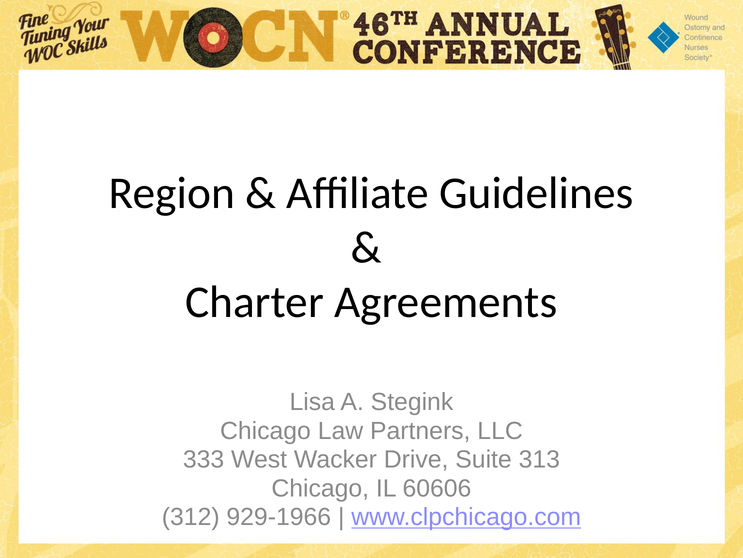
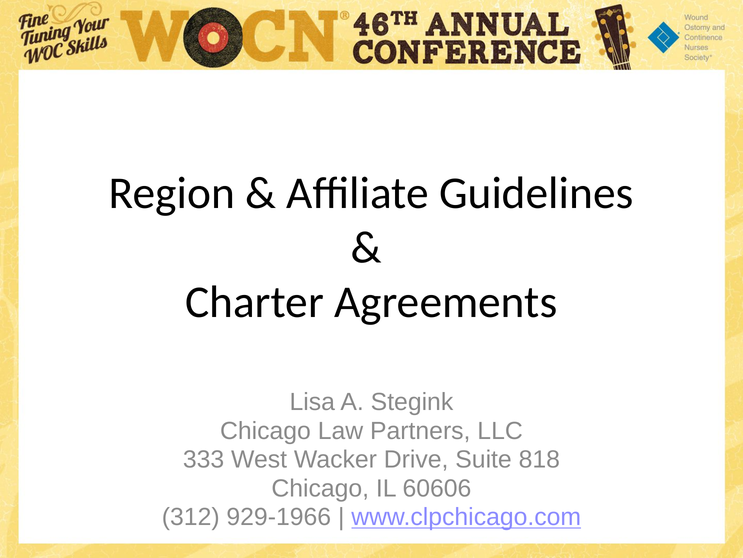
313: 313 -> 818 (539, 459)
